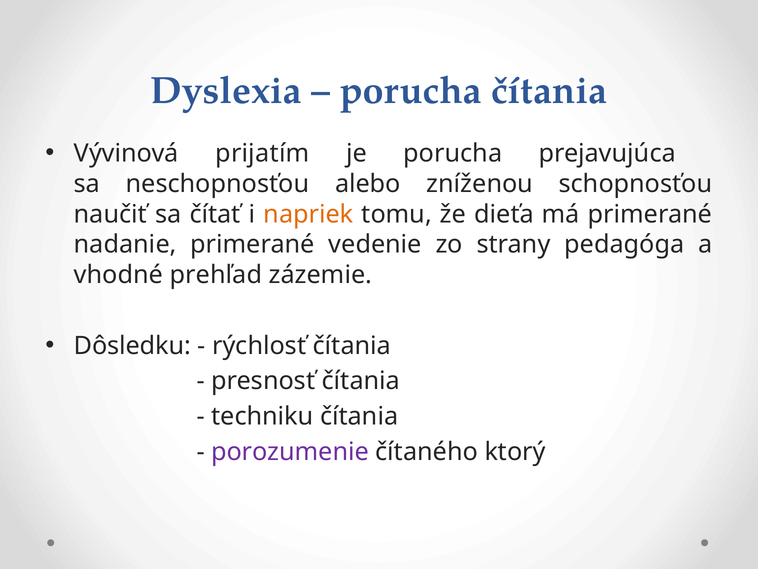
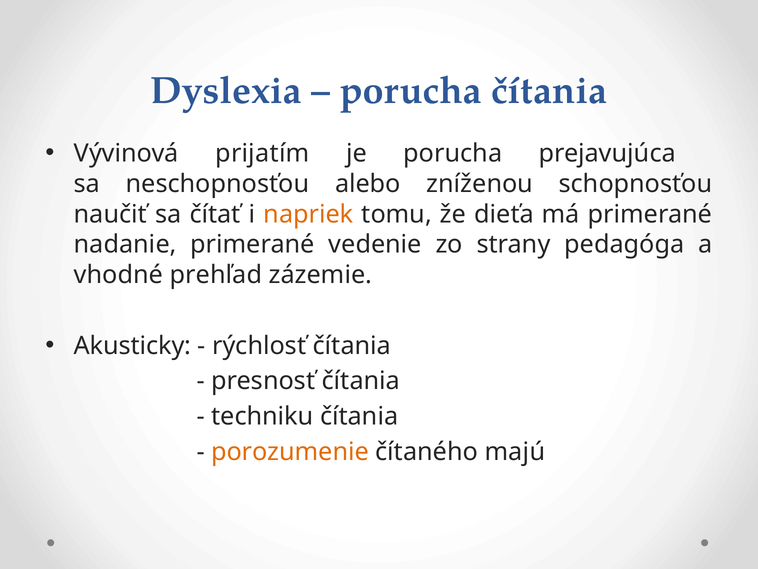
Dôsledku: Dôsledku -> Akusticky (132, 345)
porozumenie colour: purple -> orange (290, 451)
ktorý: ktorý -> majú (515, 451)
